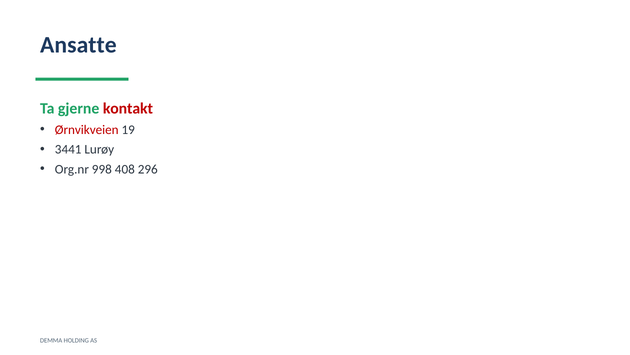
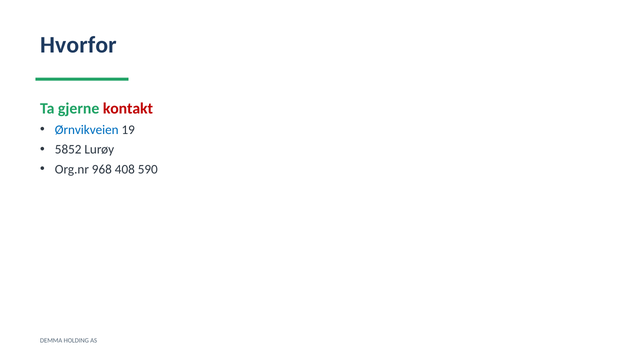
Ansatte: Ansatte -> Hvorfor (78, 45)
Ørnvikveien colour: red -> blue (87, 130)
3441: 3441 -> 5852 (68, 149)
998: 998 -> 968 (102, 169)
296: 296 -> 590 (148, 169)
